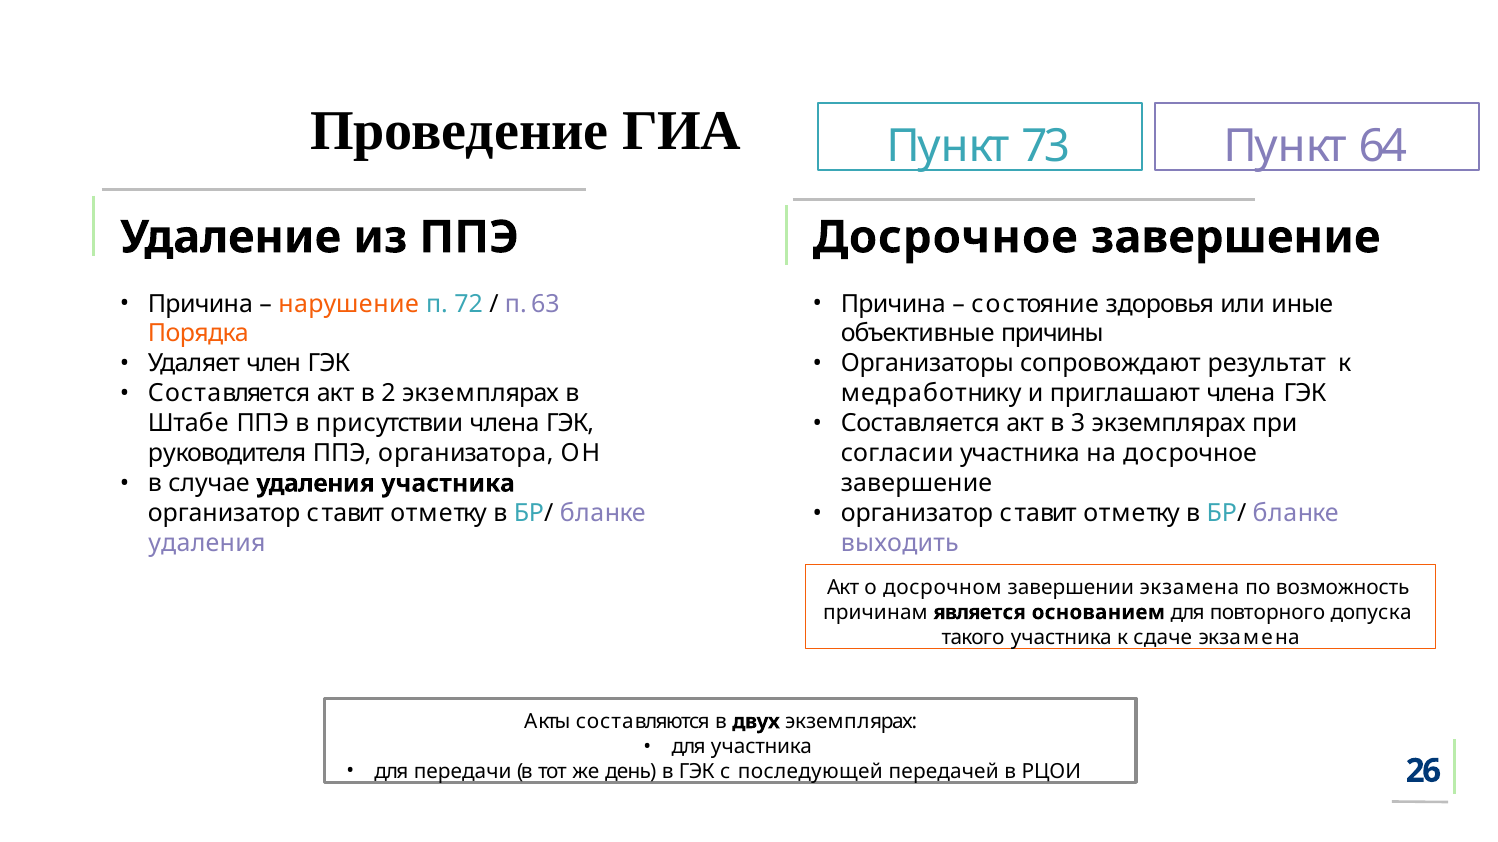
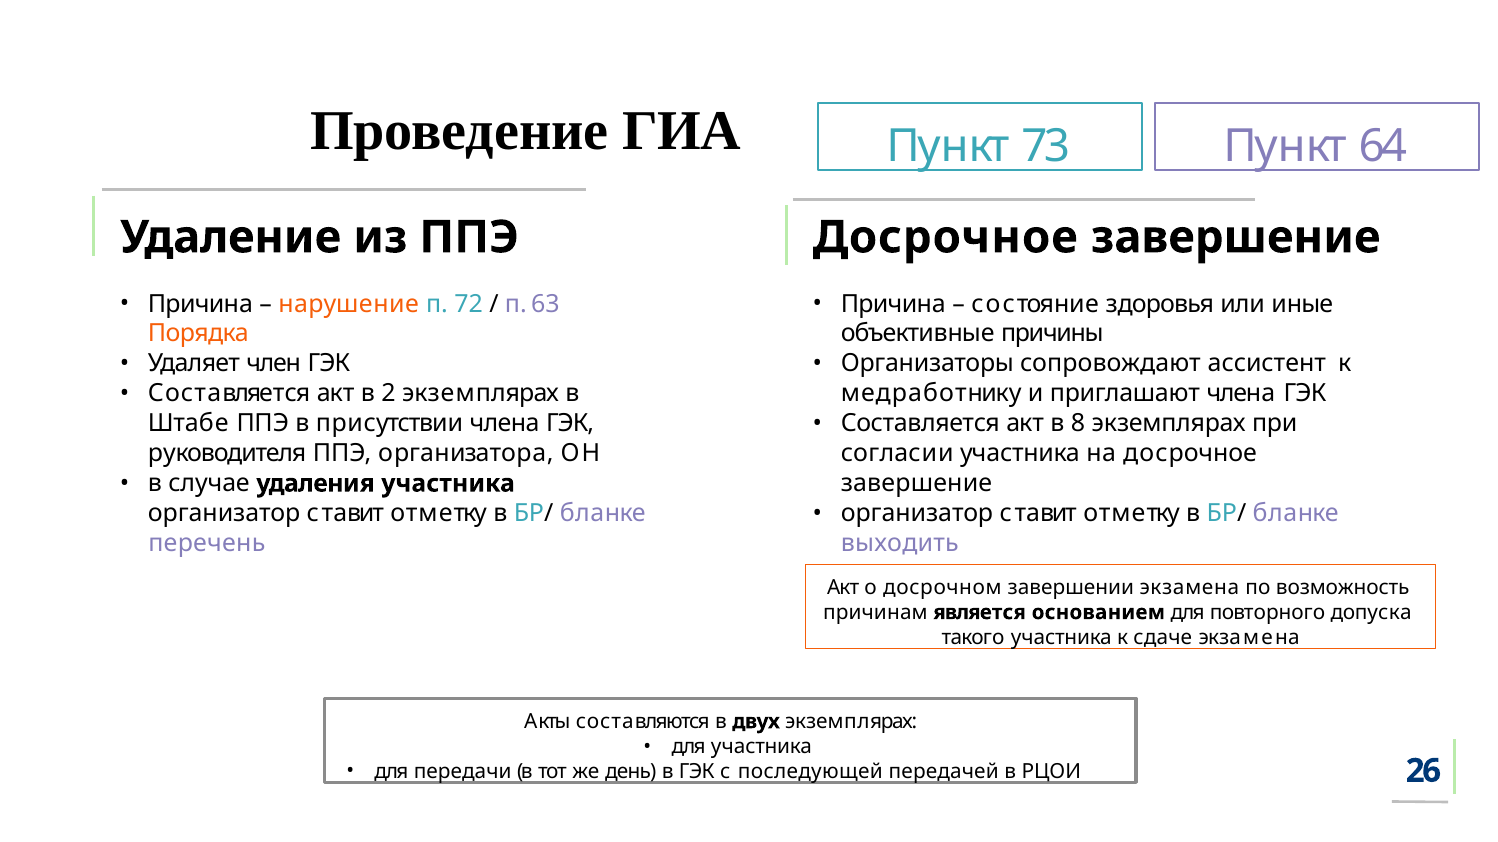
результат: результат -> ассистент (1267, 364)
3: 3 -> 8 (1078, 424)
удаления: удаления -> перечень (207, 544)
